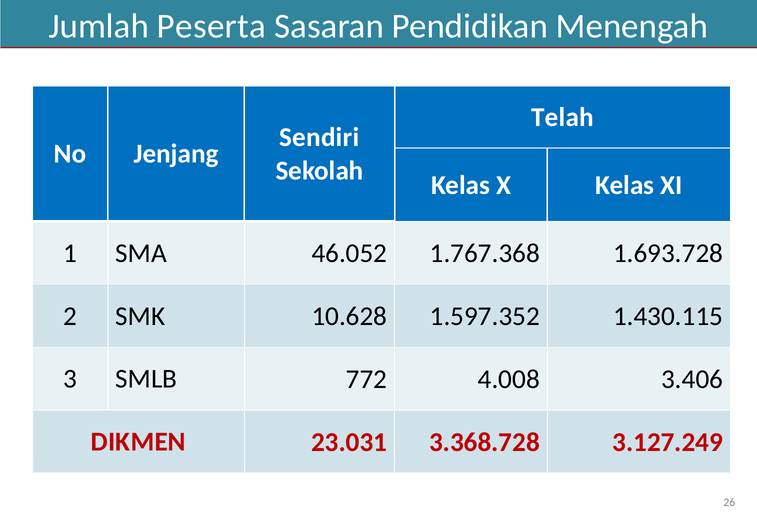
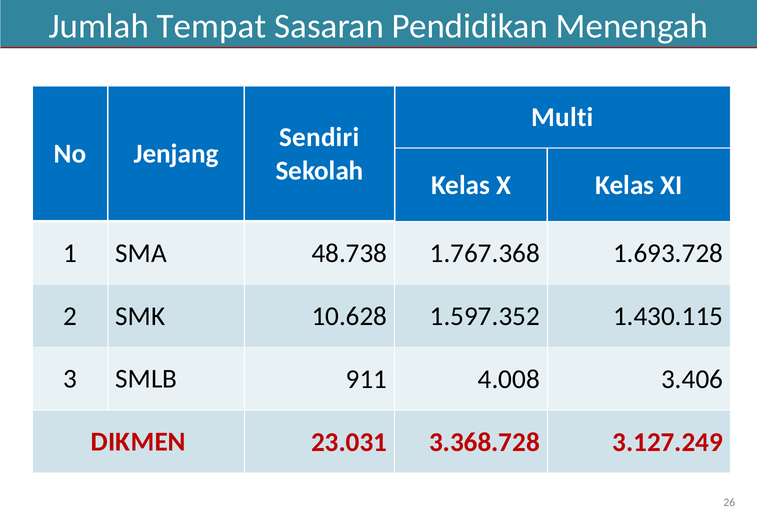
Peserta: Peserta -> Tempat (212, 26)
Telah: Telah -> Multi (563, 117)
46.052: 46.052 -> 48.738 (349, 254)
772: 772 -> 911 (367, 379)
